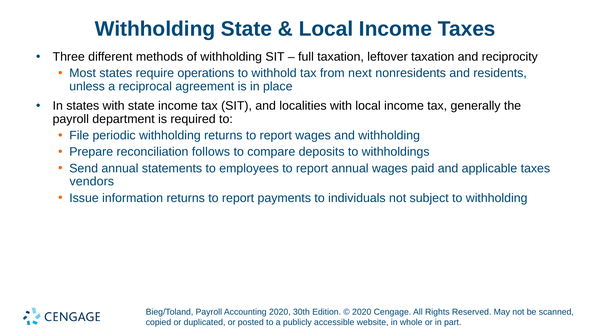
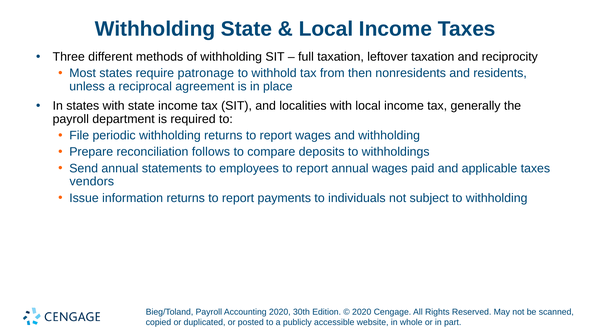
operations: operations -> patronage (206, 73)
next: next -> then (360, 73)
